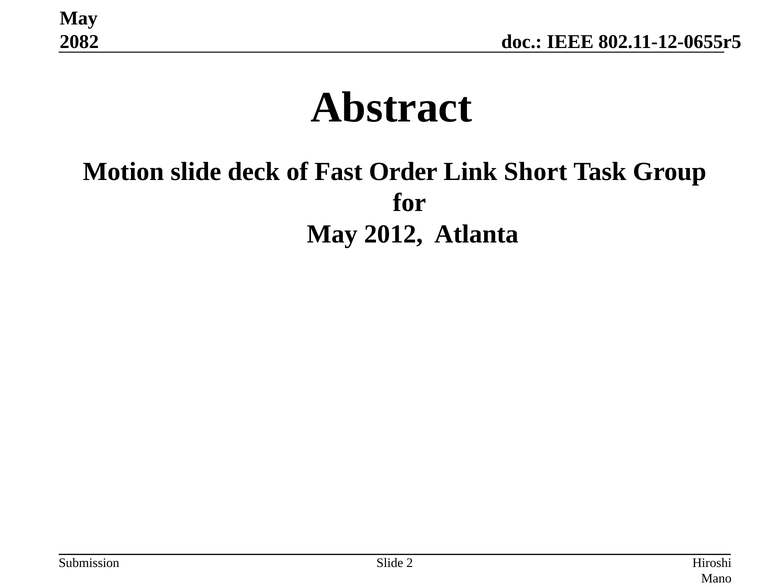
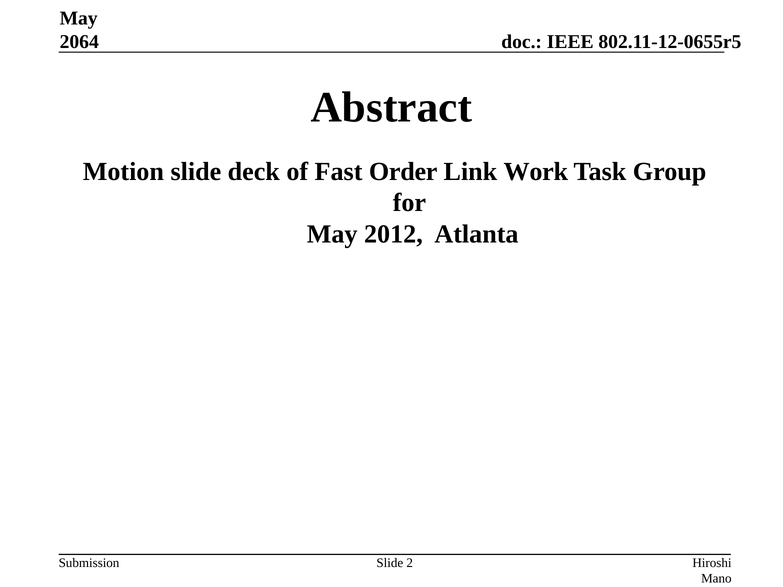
2082: 2082 -> 2064 (79, 42)
Short: Short -> Work (536, 172)
